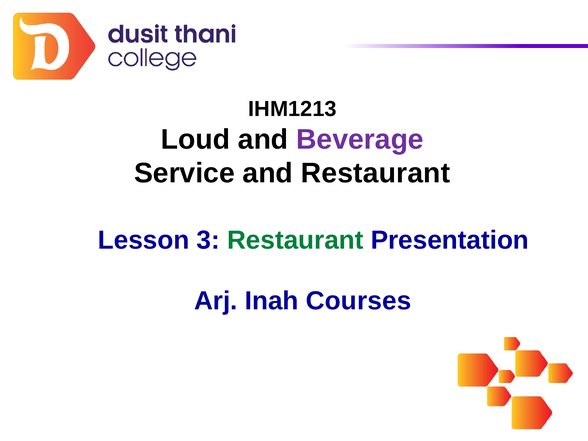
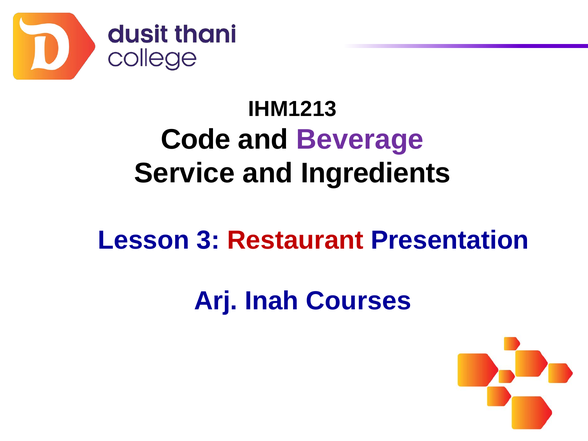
Loud: Loud -> Code (196, 139)
and Restaurant: Restaurant -> Ingredients (376, 173)
Restaurant colour: green -> red (295, 240)
